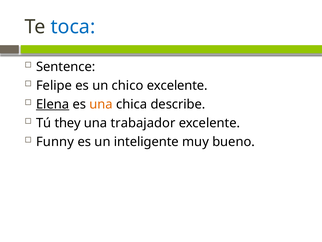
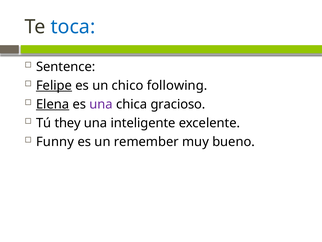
Felipe underline: none -> present (54, 85)
chico excelente: excelente -> following (177, 85)
una colour: orange -> purple (101, 104)
describe: describe -> gracioso (178, 104)
trabajador: trabajador -> inteligente (143, 123)
inteligente: inteligente -> remember (146, 141)
